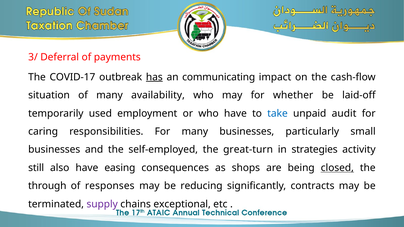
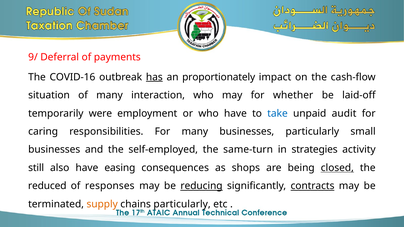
3/: 3/ -> 9/ (33, 57)
COVID-17: COVID-17 -> COVID-16 (72, 77)
communicating: communicating -> proportionately (219, 77)
availability: availability -> interaction (158, 95)
used: used -> were (100, 113)
great-turn: great-turn -> same-turn (248, 150)
through: through -> reduced (47, 186)
reducing underline: none -> present (202, 186)
contracts underline: none -> present (313, 186)
supply colour: purple -> orange (102, 204)
chains exceptional: exceptional -> particularly (182, 204)
